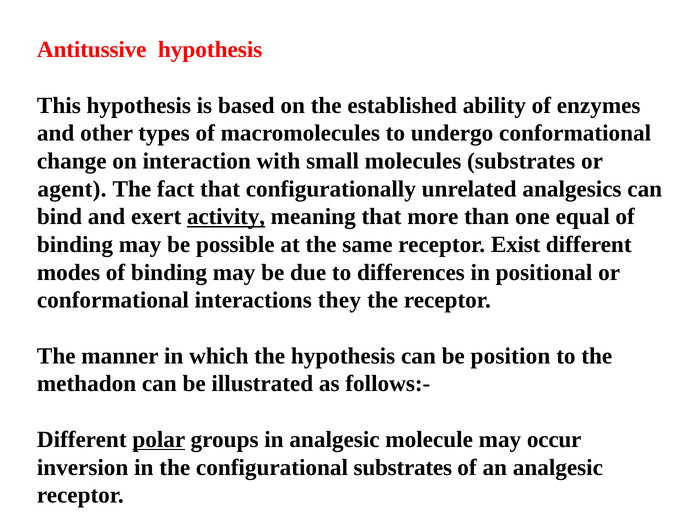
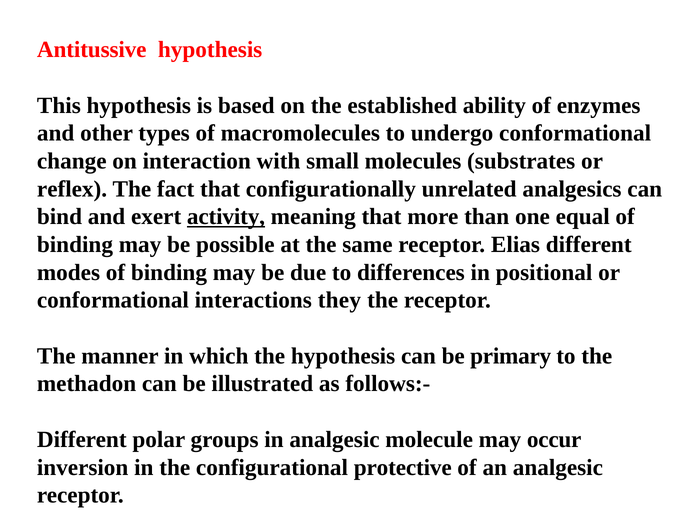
agent: agent -> reflex (72, 189)
Exist: Exist -> Elias (515, 245)
position: position -> primary (511, 356)
polar underline: present -> none (159, 440)
configurational substrates: substrates -> protective (403, 467)
